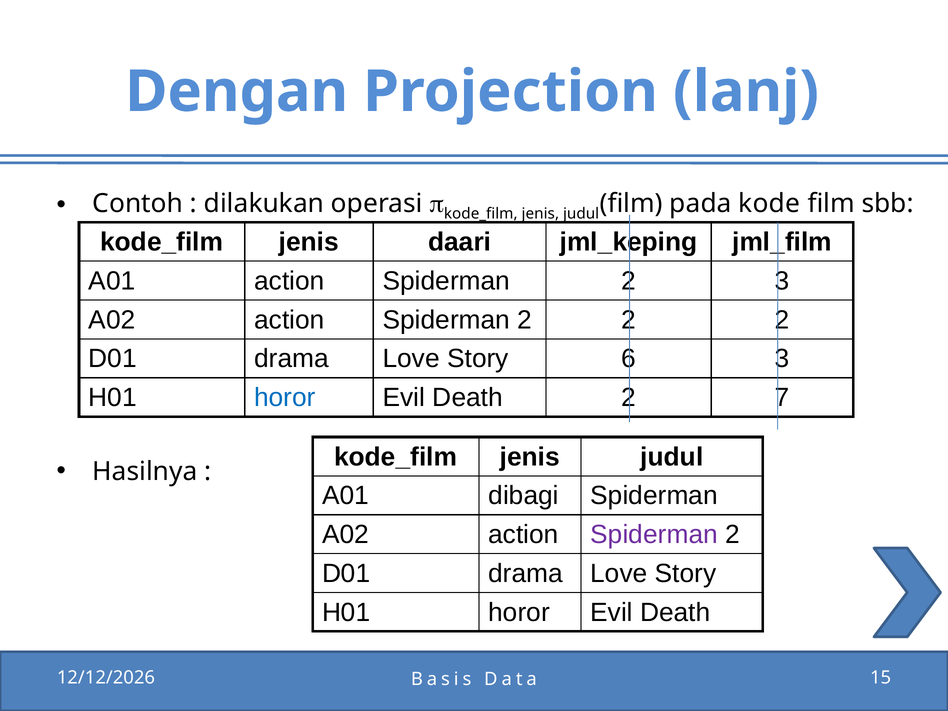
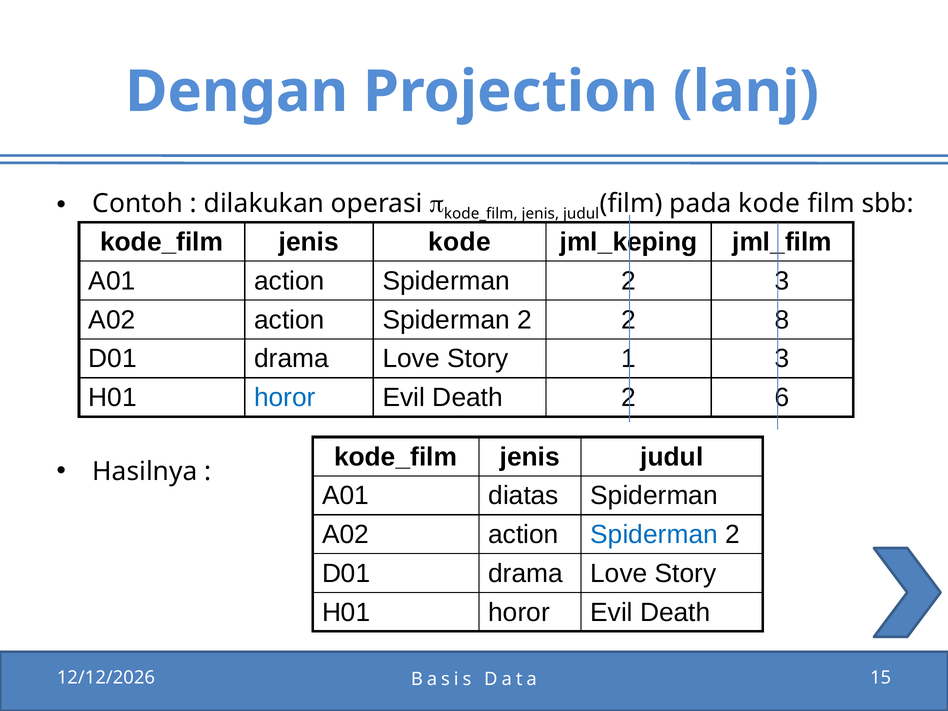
jenis daari: daari -> kode (460, 242)
2 2 2: 2 -> 8 (782, 320)
6: 6 -> 1 (629, 359)
7: 7 -> 6 (782, 398)
dibagi: dibagi -> diatas (524, 496)
Spiderman colour: purple -> blue (654, 535)
